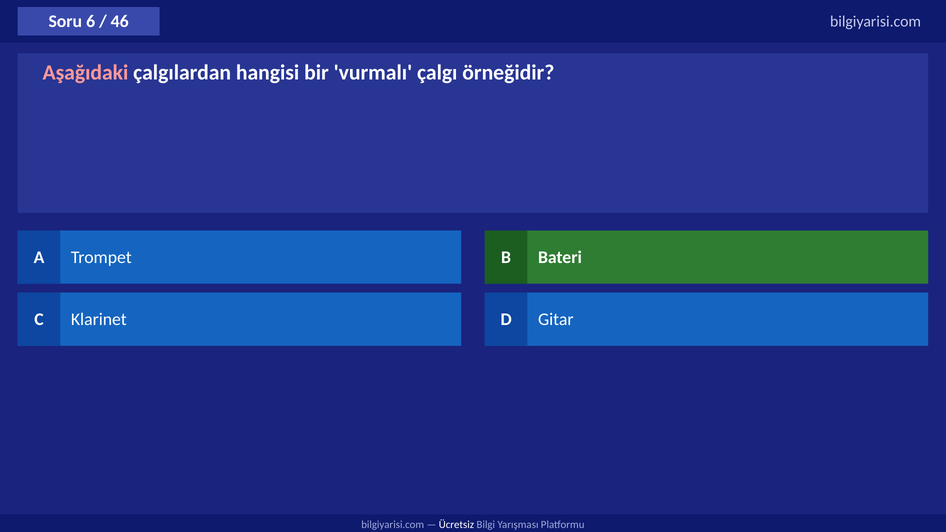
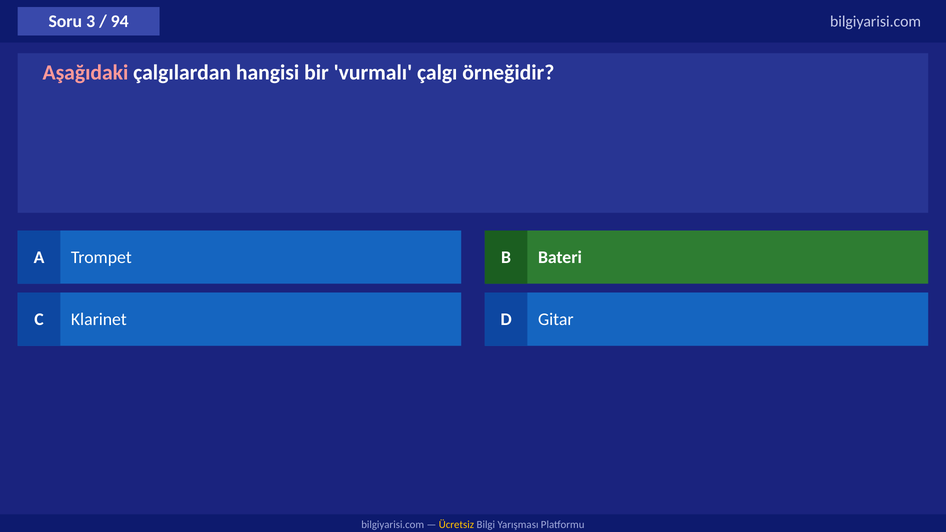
6: 6 -> 3 (91, 22)
46: 46 -> 94 (120, 22)
Ücretsiz colour: white -> yellow (456, 525)
